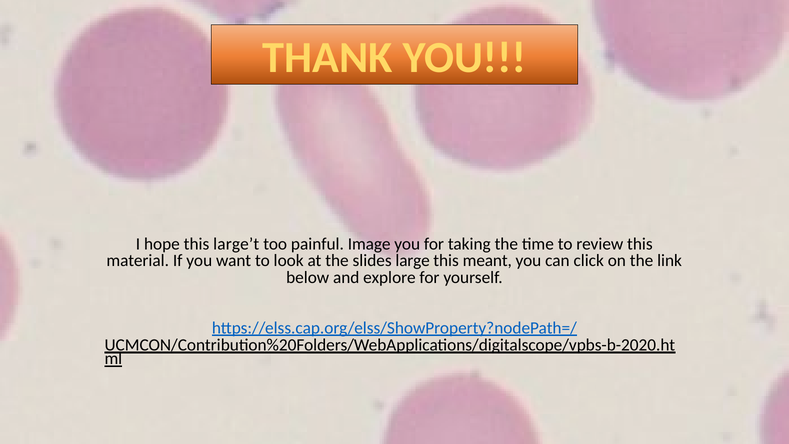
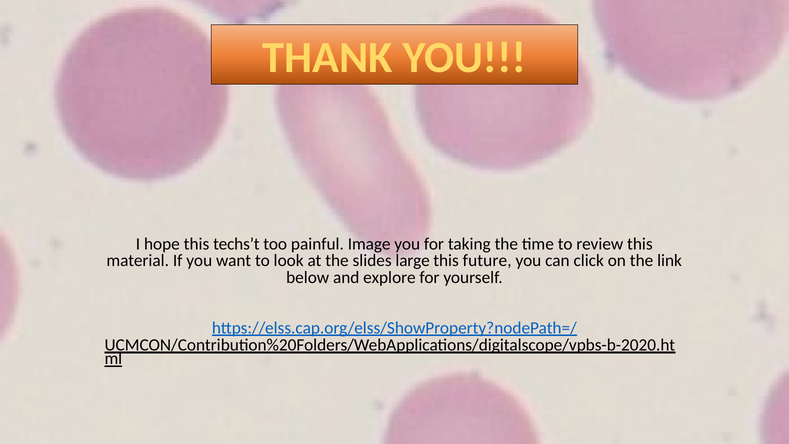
large’t: large’t -> techs’t (236, 244)
meant: meant -> future (487, 261)
